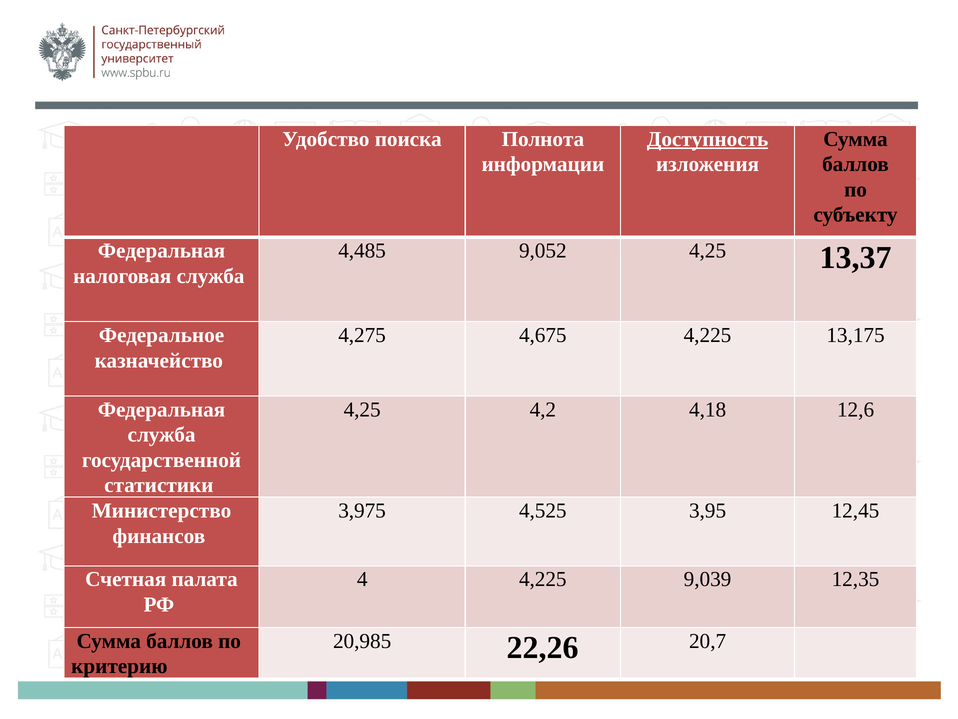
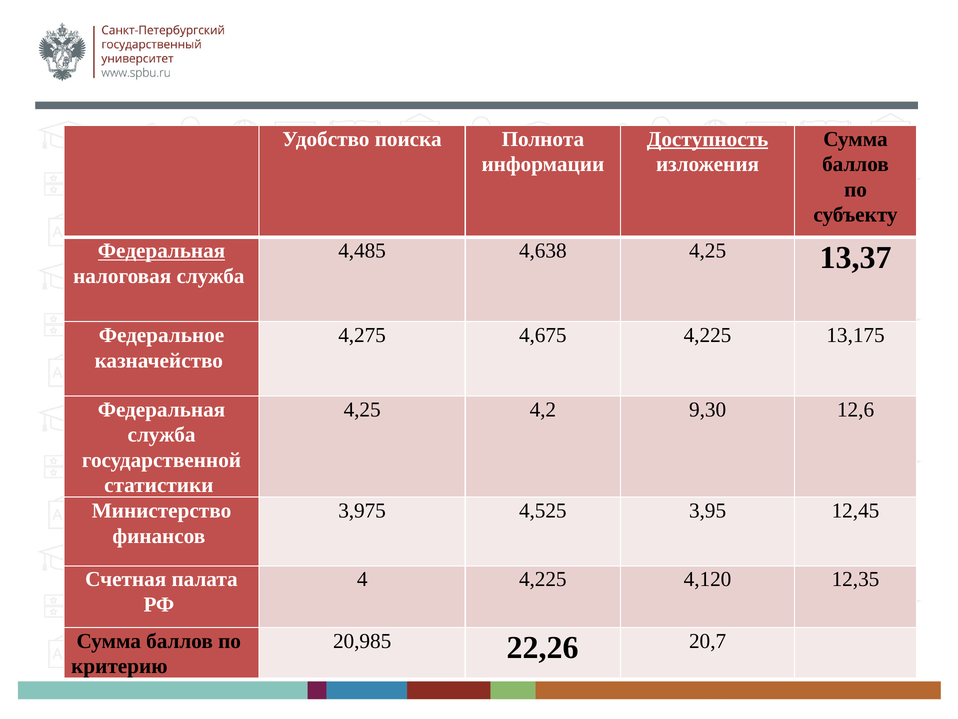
Федеральная underline: none -> present (162, 251)
9,052: 9,052 -> 4,638 (543, 251)
4,18: 4,18 -> 9,30 (708, 409)
9,039: 9,039 -> 4,120 (708, 579)
